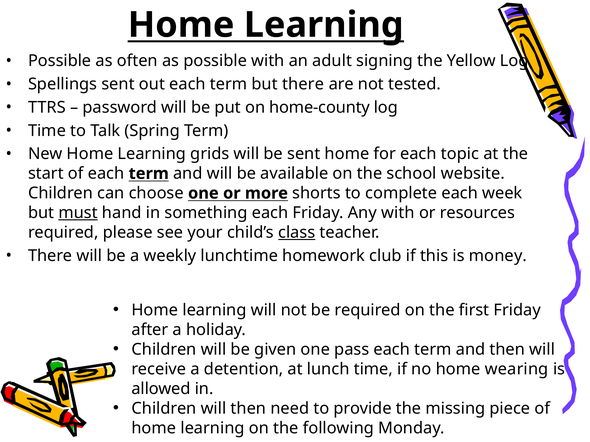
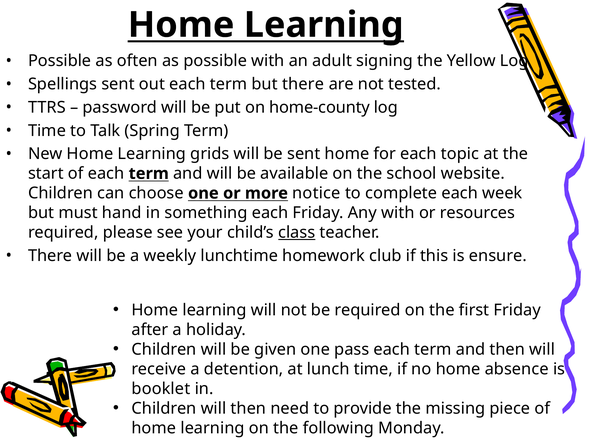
shorts: shorts -> notice (316, 193)
must underline: present -> none (78, 213)
money: money -> ensure (498, 256)
wearing: wearing -> absence (517, 370)
allowed: allowed -> booklet (161, 389)
